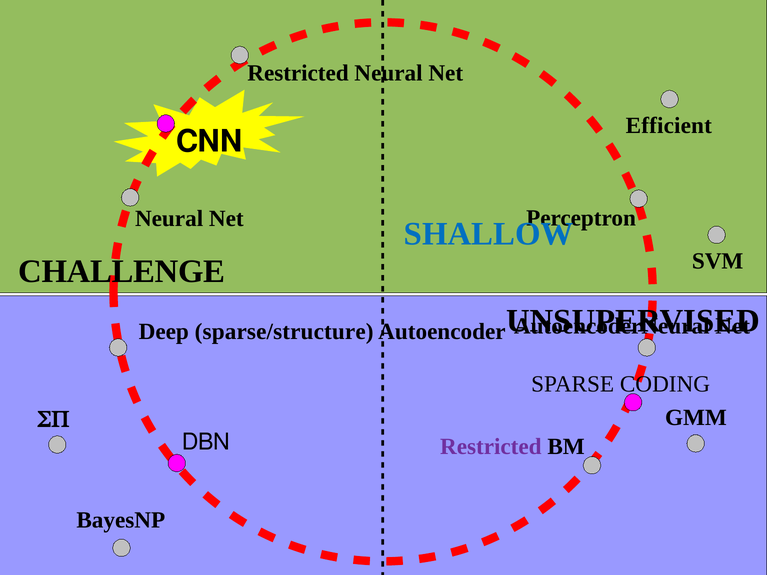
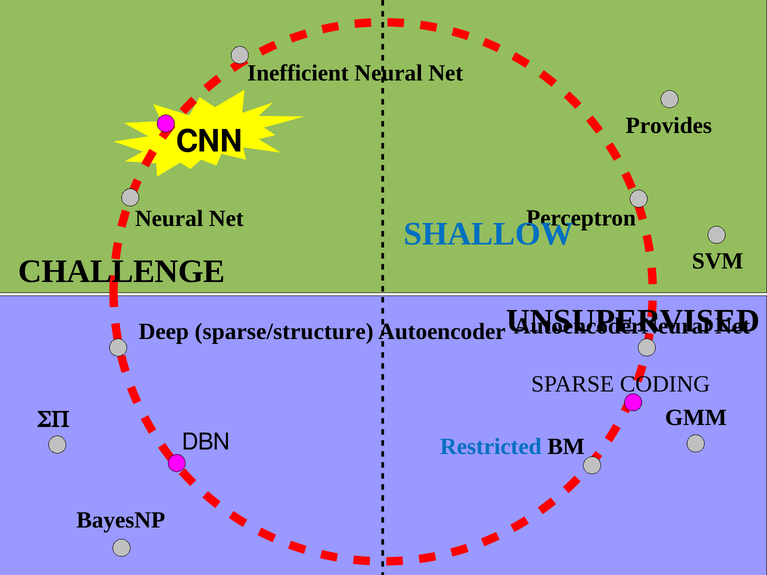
Restricted: Restricted -> Inefficient (298, 73)
Efficient: Efficient -> Provides (669, 126)
Restricted colour: purple -> blue (491, 447)
